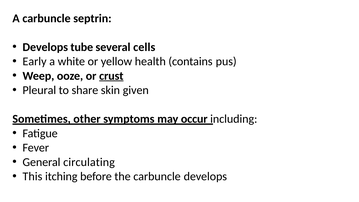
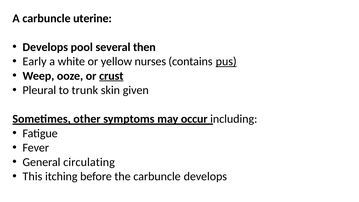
septrin: septrin -> uterine (92, 18)
tube: tube -> pool (82, 47)
cells: cells -> then (144, 47)
health: health -> nurses (150, 61)
pus underline: none -> present (226, 61)
share: share -> trunk (85, 90)
